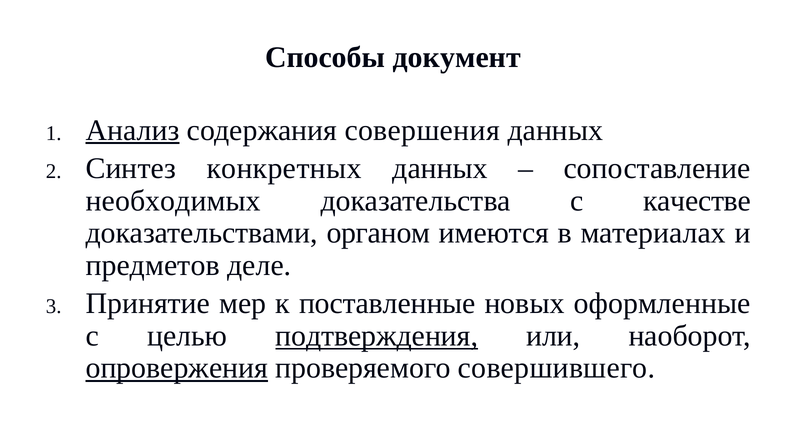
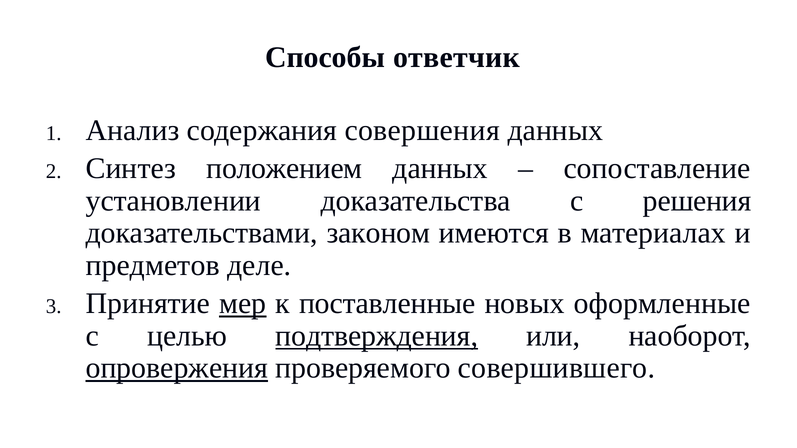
документ: документ -> ответчик (457, 57)
Анализ underline: present -> none (132, 130)
конкретных: конкретных -> положением (284, 169)
необходимых: необходимых -> установлении (173, 201)
качестве: качестве -> решения (697, 201)
органом: органом -> законом (378, 233)
мер underline: none -> present (243, 304)
